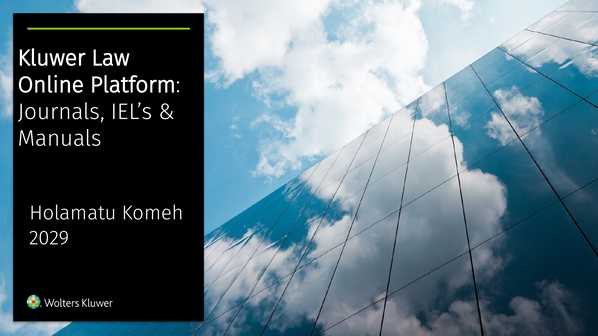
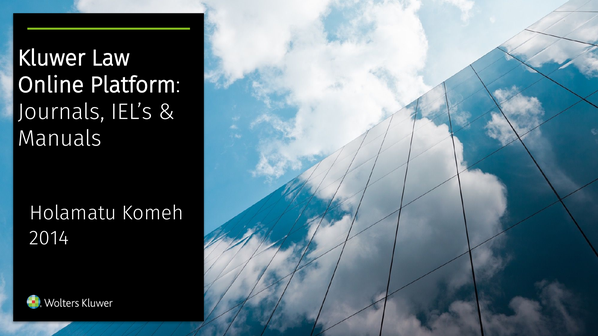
2029: 2029 -> 2014 (49, 238)
